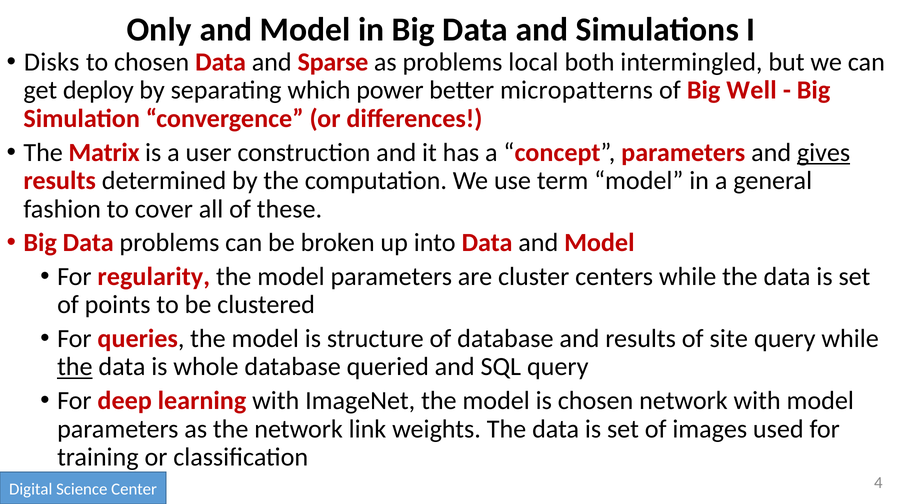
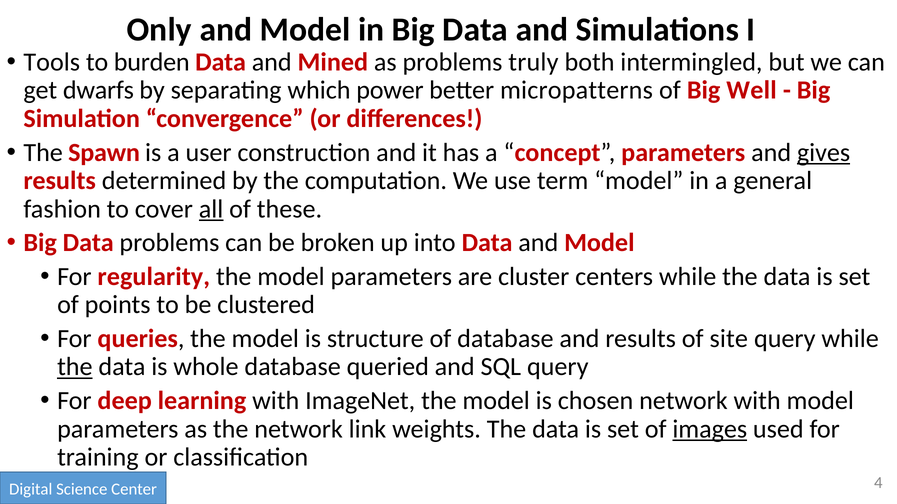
Disks: Disks -> Tools (52, 62)
to chosen: chosen -> burden (152, 62)
Sparse: Sparse -> Mined (333, 62)
local: local -> truly (533, 62)
deploy: deploy -> dwarfs (98, 90)
Matrix: Matrix -> Spawn (104, 153)
all underline: none -> present (211, 209)
images underline: none -> present (710, 429)
